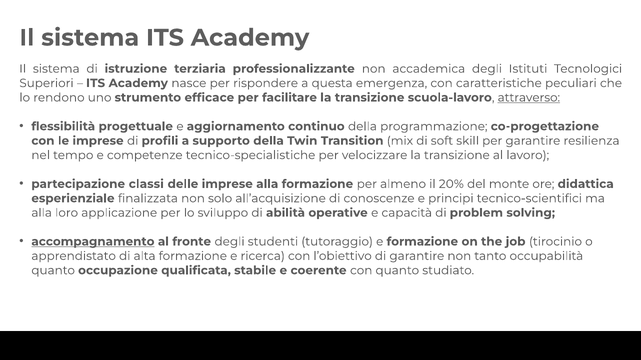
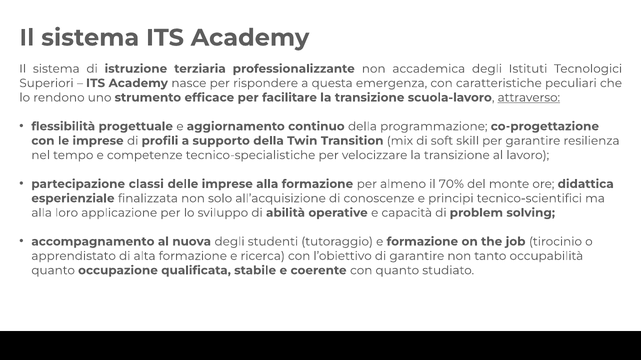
20%: 20% -> 70% (451, 184)
accompagnamento underline: present -> none (93, 242)
fronte: fronte -> nuova (192, 242)
